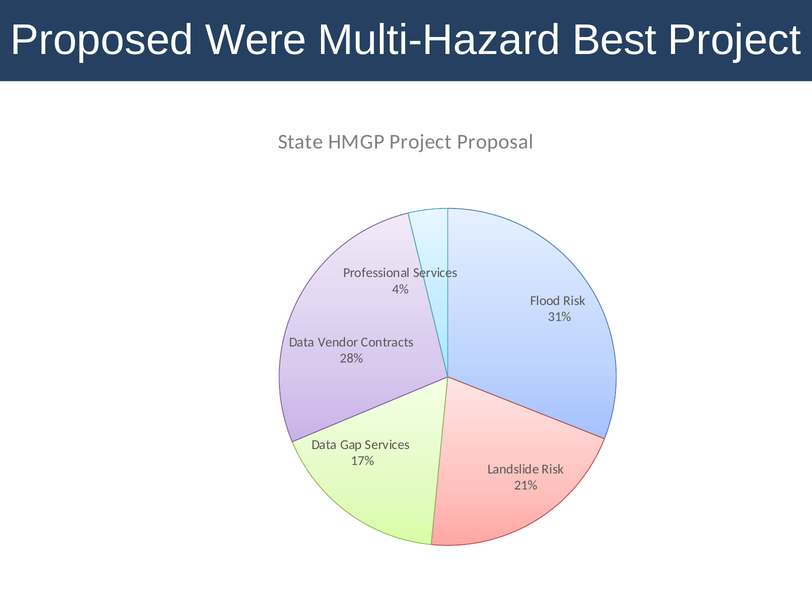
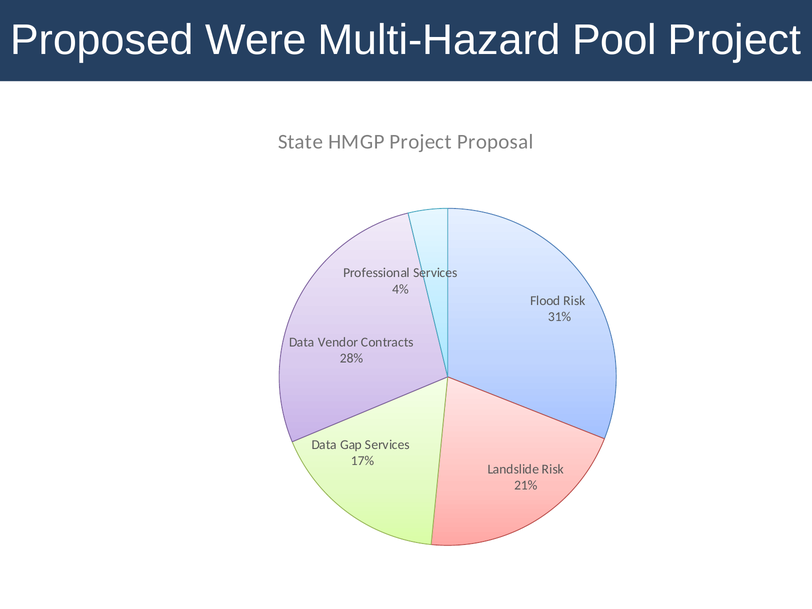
Best: Best -> Pool (614, 40)
